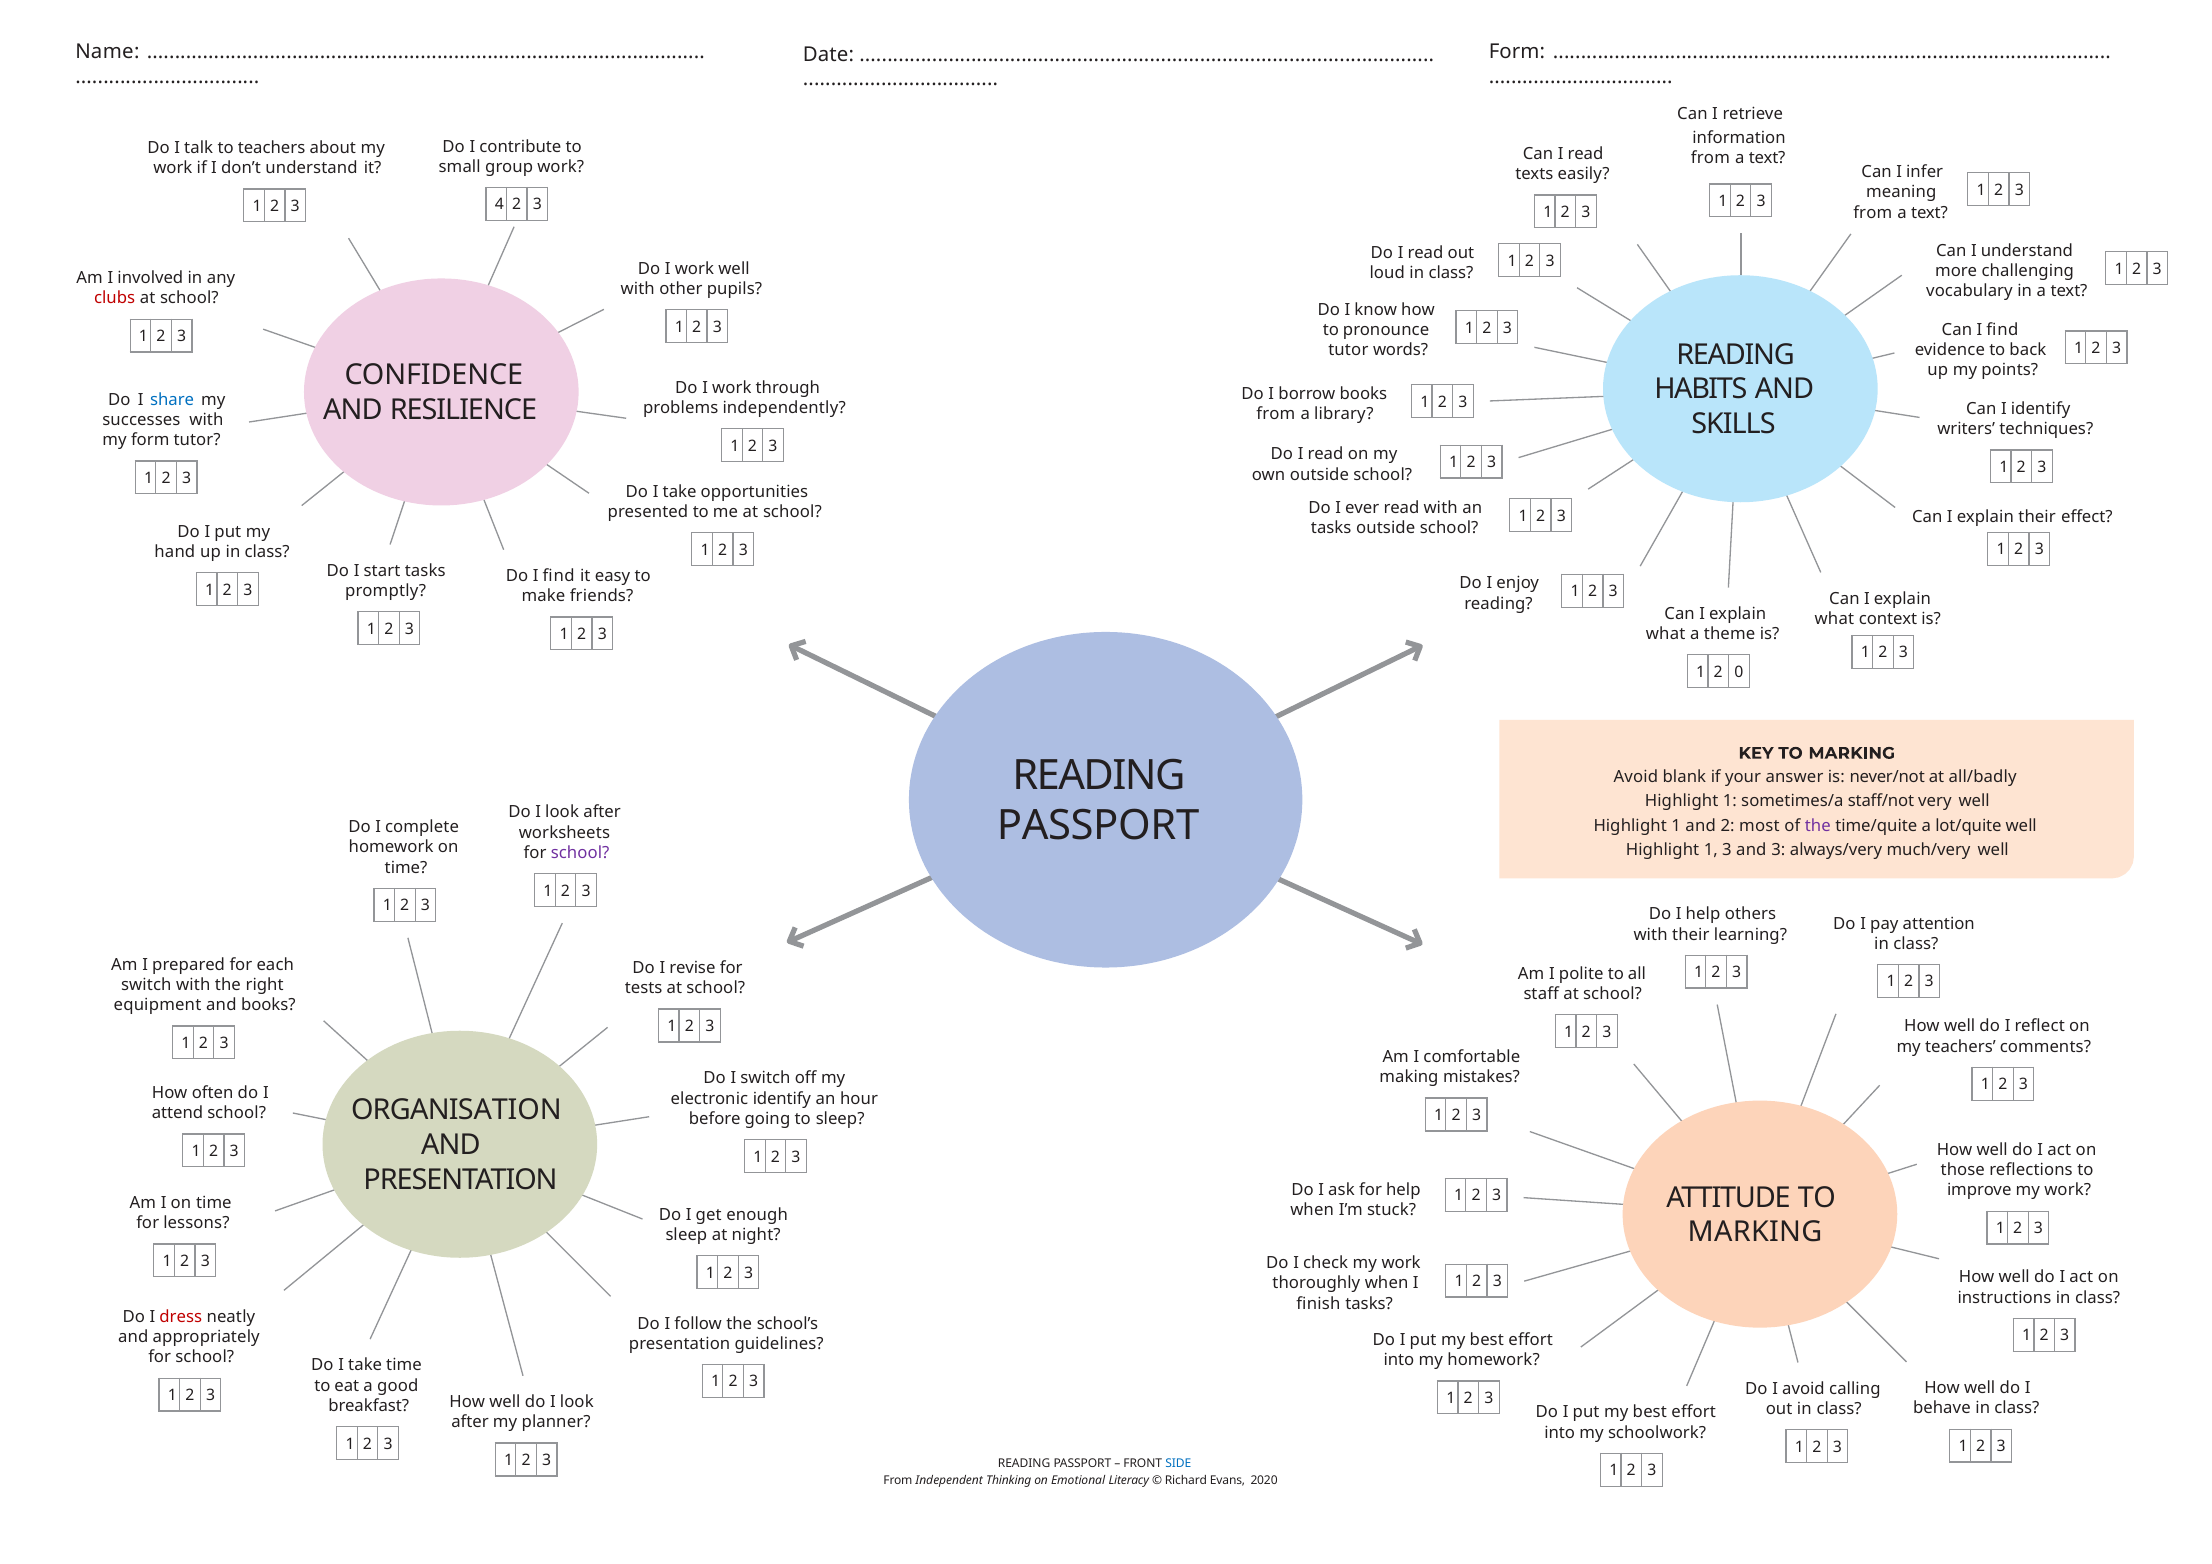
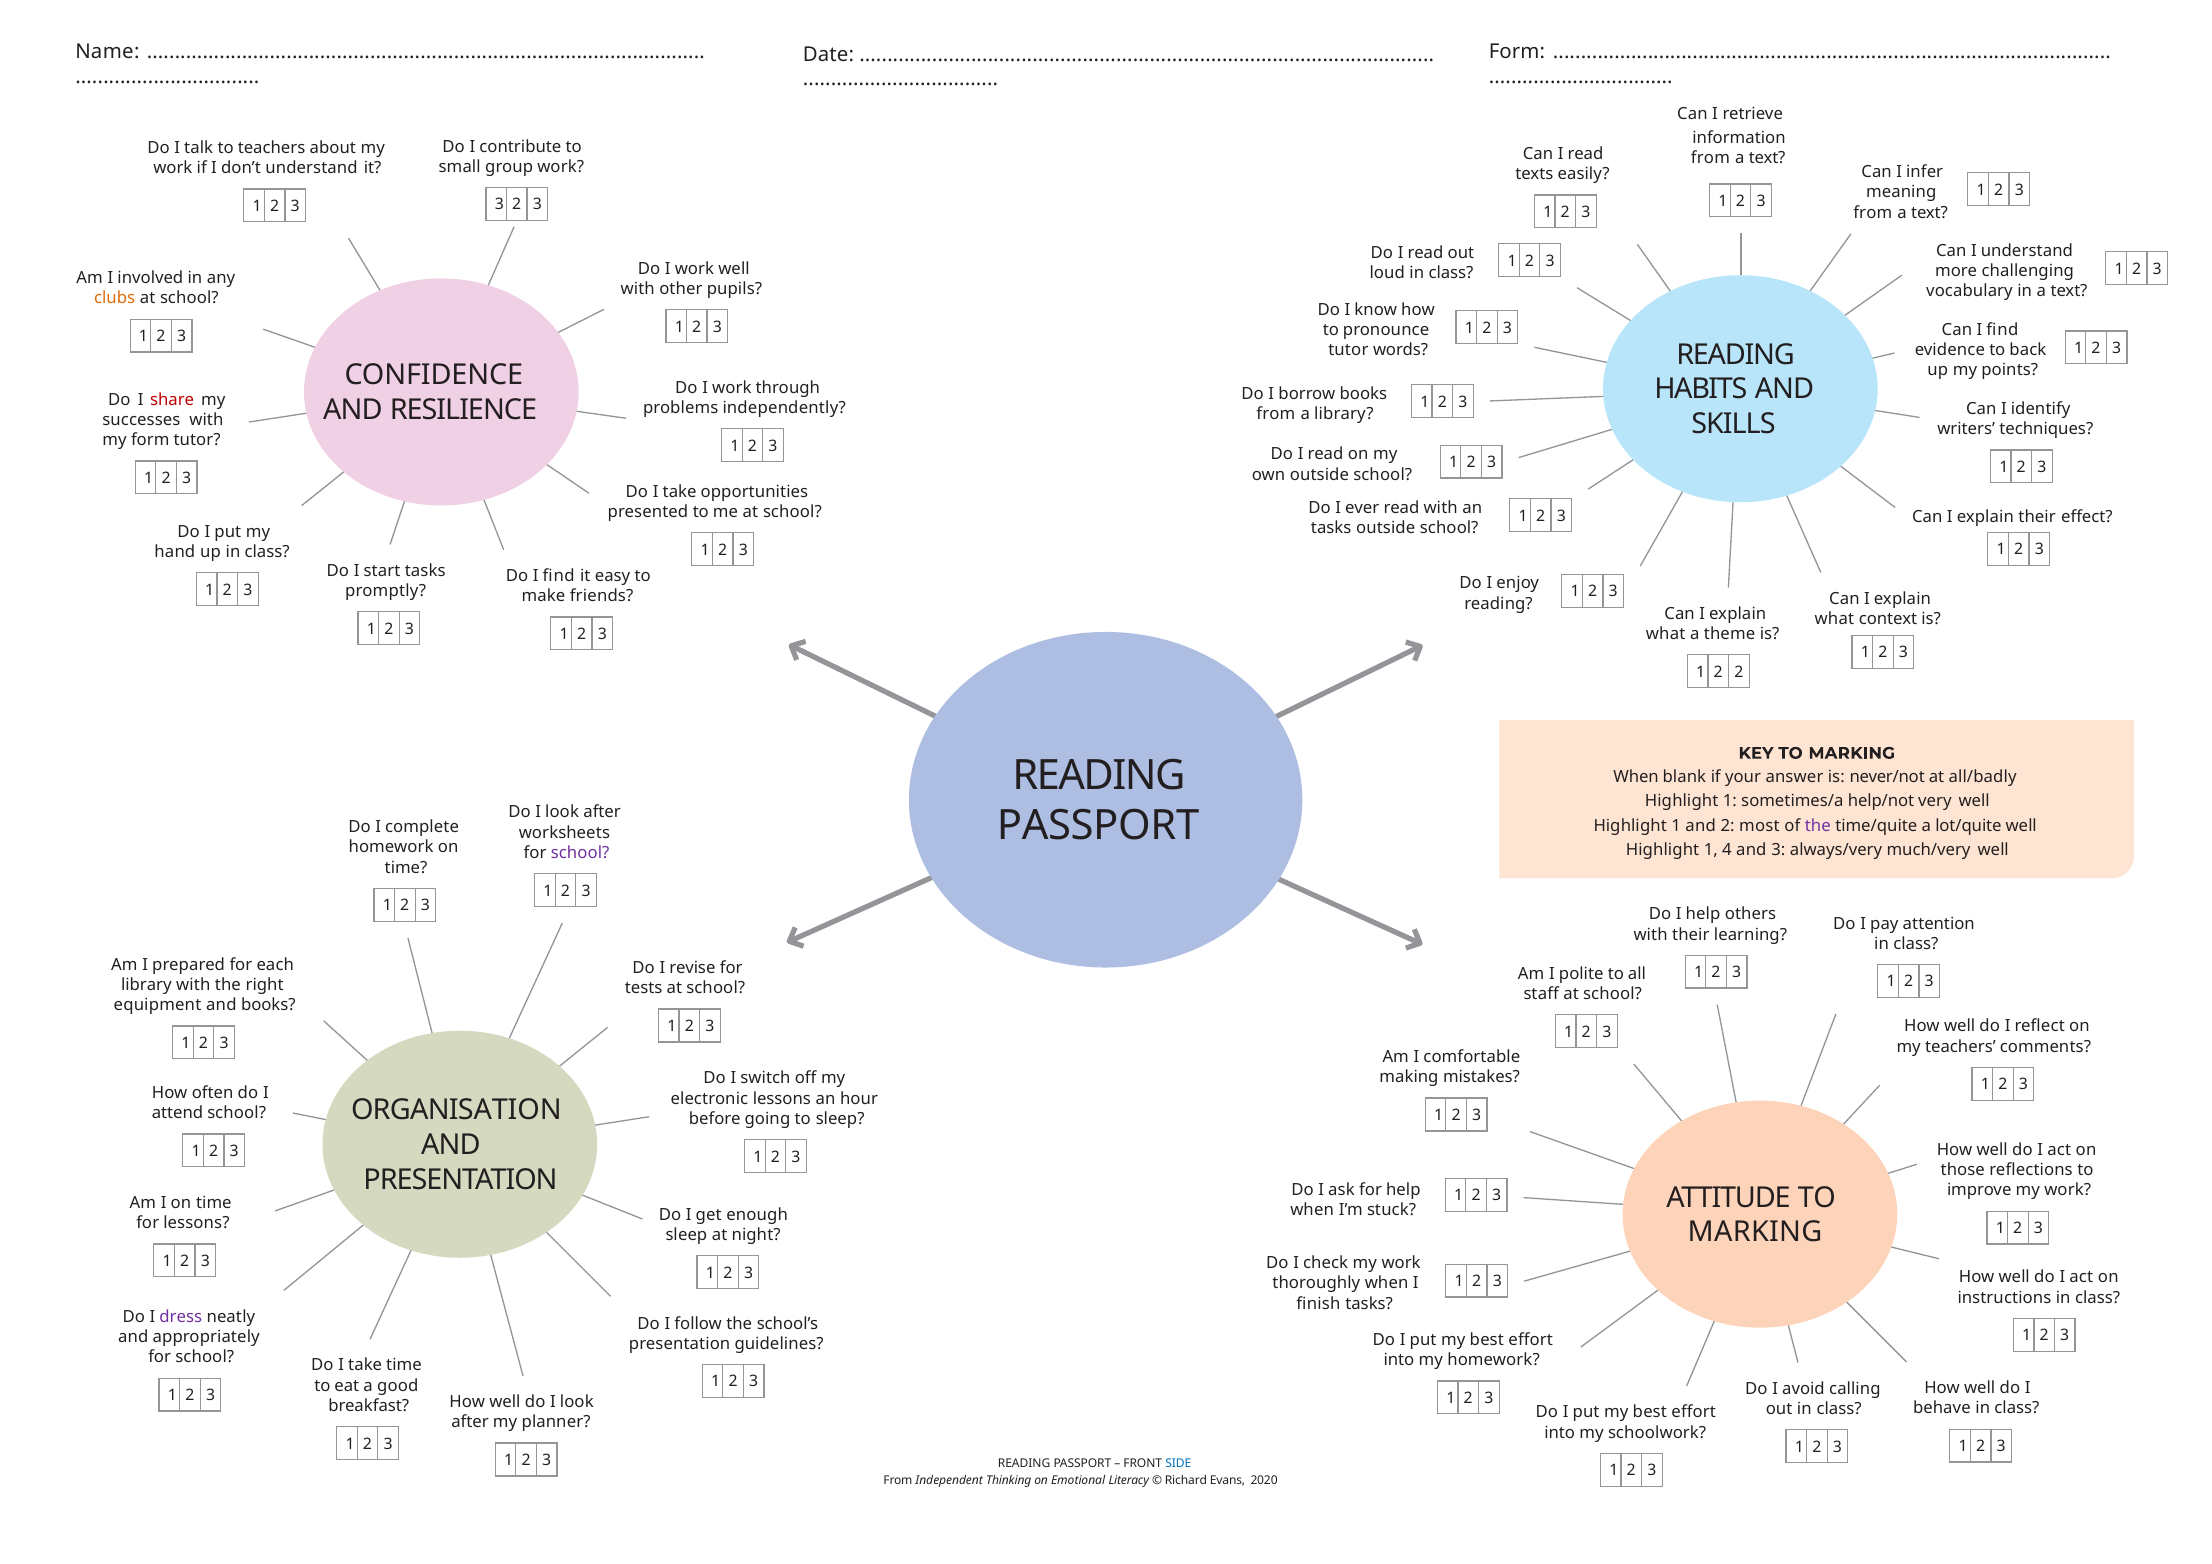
3 4: 4 -> 3 (499, 205)
clubs colour: red -> orange (115, 298)
share colour: blue -> red (172, 399)
2 0: 0 -> 2 (1739, 672)
Avoid: Avoid -> When (1636, 777)
staff/not: staff/not -> help/not (1881, 801)
1 3: 3 -> 4 (1727, 850)
switch: switch -> library (146, 985)
electronic identify: identify -> lessons (782, 1099)
dress colour: red -> purple (181, 1317)
